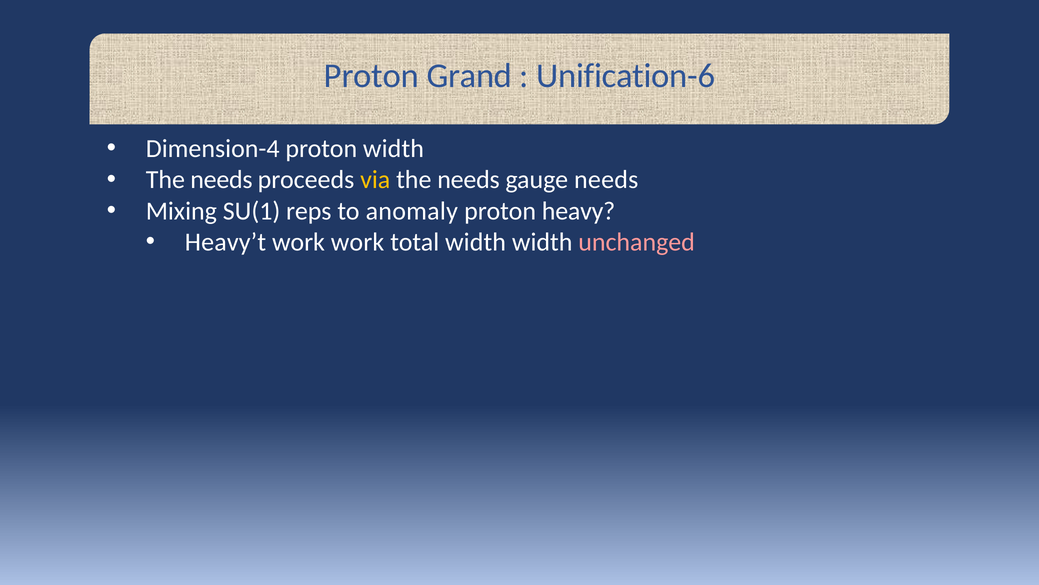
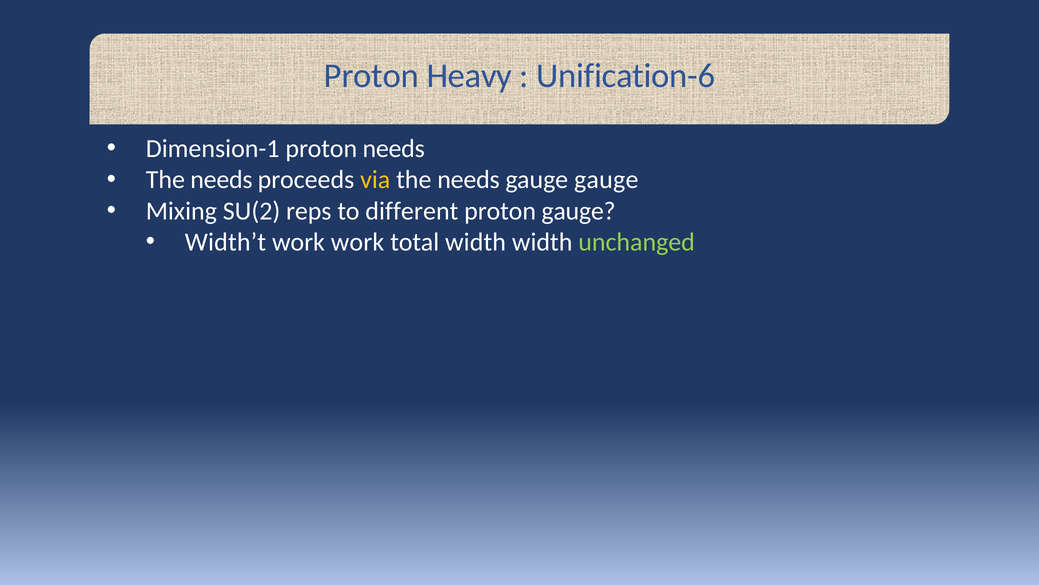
Grand: Grand -> Heavy (469, 76)
Dimension-4: Dimension-4 -> Dimension-1 (213, 149)
proton width: width -> needs (394, 149)
gauge needs: needs -> gauge (606, 180)
SU(1: SU(1 -> SU(2 (252, 211)
anomaly: anomaly -> different (412, 211)
proton heavy: heavy -> gauge (579, 211)
Heavy’t: Heavy’t -> Width’t (225, 242)
unchanged colour: pink -> light green (637, 242)
